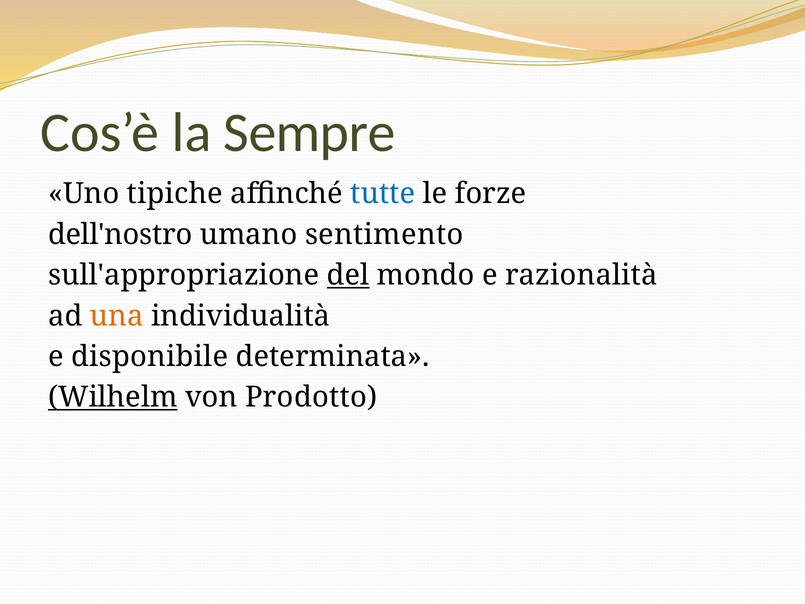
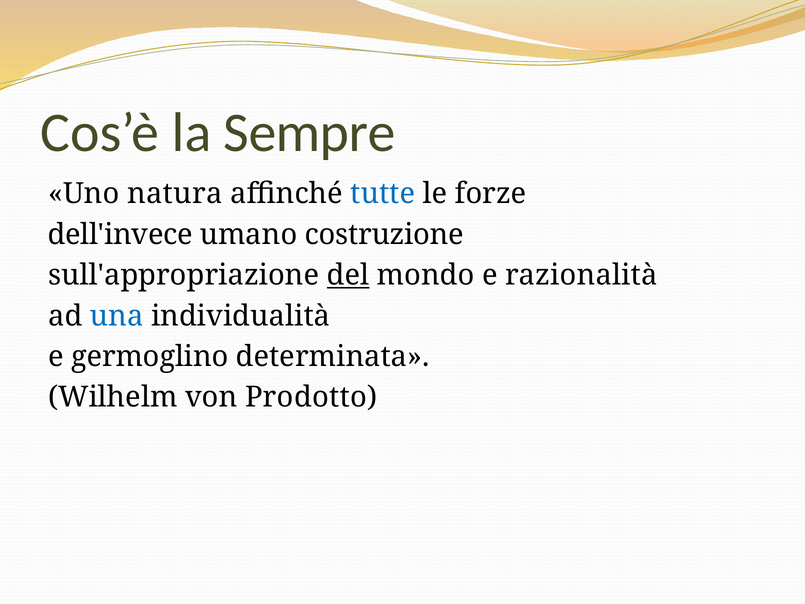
tipiche: tipiche -> natura (175, 194)
dell'nostro: dell'nostro -> dell'invece (120, 234)
sentimento: sentimento -> costruzione (384, 234)
una colour: orange -> blue (117, 316)
disponibile: disponibile -> germoglino (150, 356)
Wilhelm underline: present -> none (113, 397)
